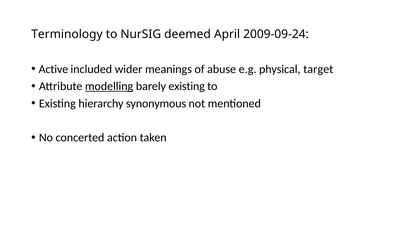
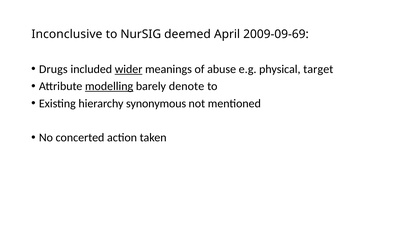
Terminology: Terminology -> Inconclusive (67, 34)
2009-09-24: 2009-09-24 -> 2009-09-69 (276, 34)
Active: Active -> Drugs (53, 69)
wider underline: none -> present (129, 69)
barely existing: existing -> denote (187, 87)
